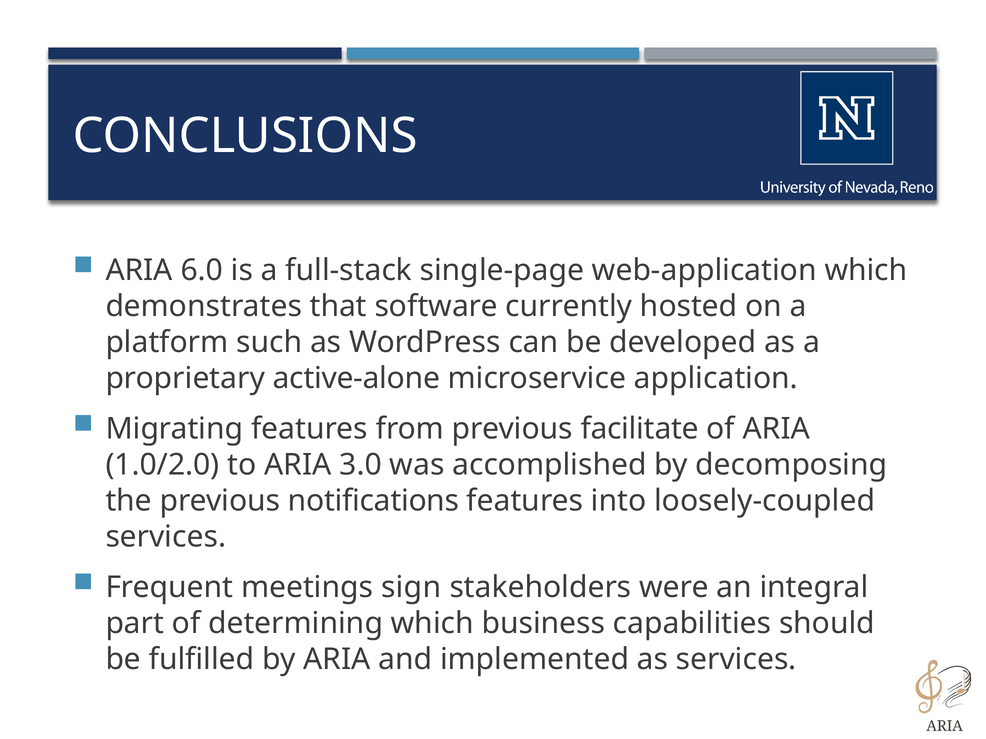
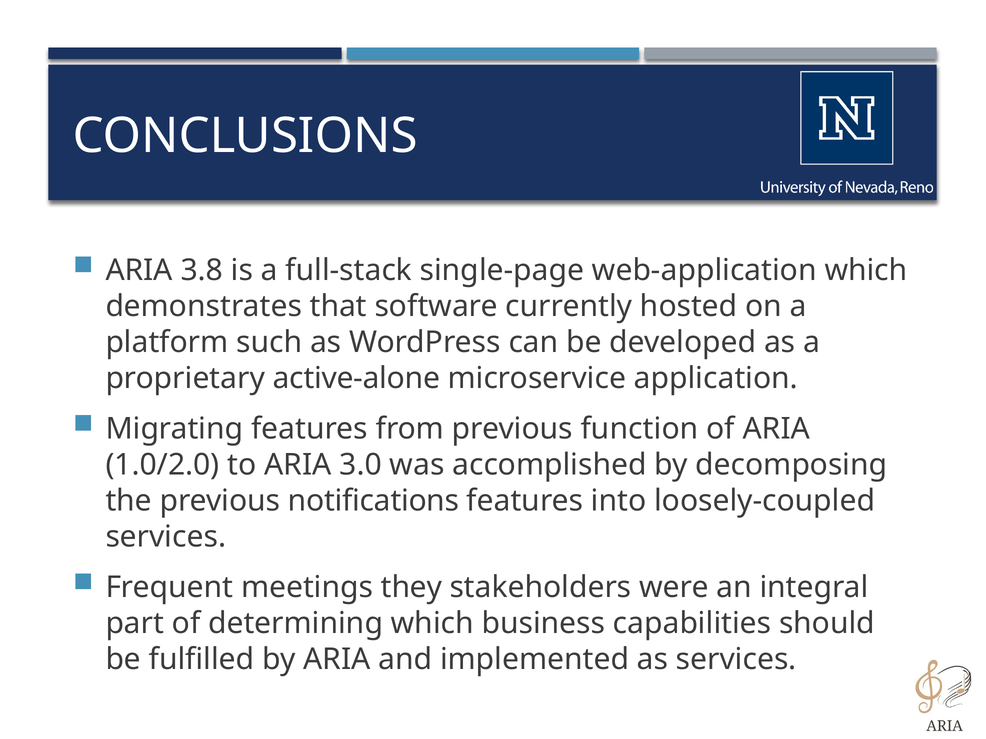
6.0: 6.0 -> 3.8 (202, 270)
facilitate: facilitate -> function (639, 429)
sign: sign -> they (411, 588)
